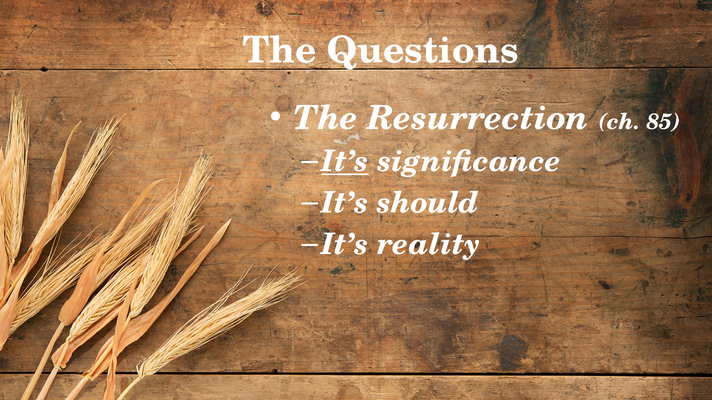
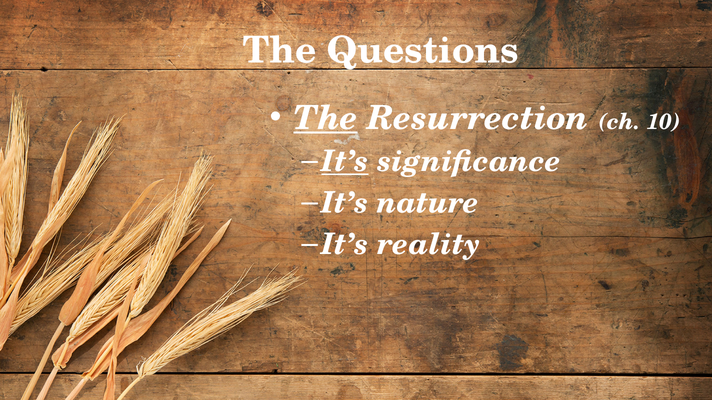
The underline: none -> present (326, 118)
85: 85 -> 10 (664, 122)
should: should -> nature (428, 203)
